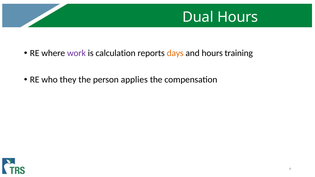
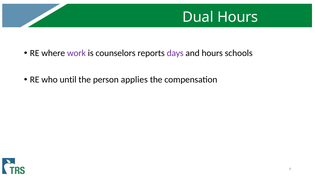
calculation: calculation -> counselors (116, 53)
days colour: orange -> purple (175, 53)
training: training -> schools (239, 53)
they: they -> until (68, 80)
